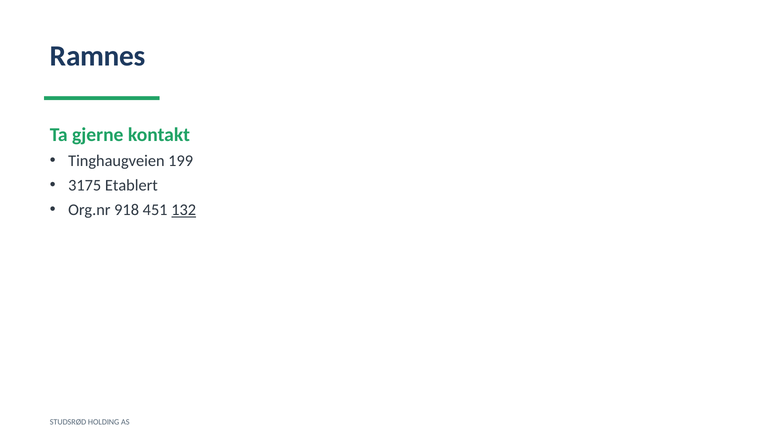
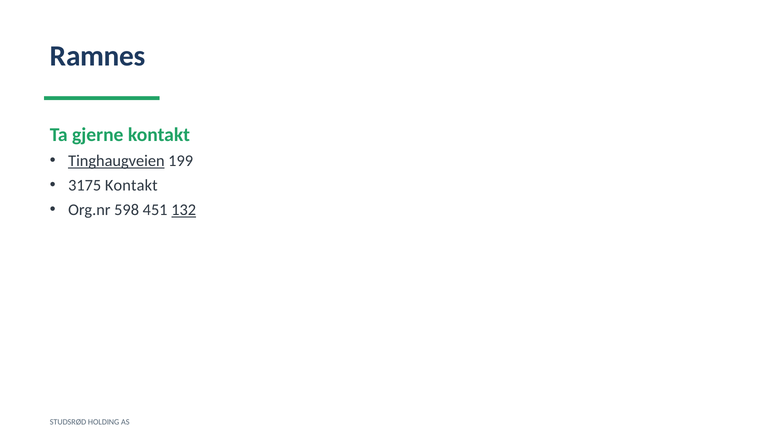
Tinghaugveien underline: none -> present (116, 161)
3175 Etablert: Etablert -> Kontakt (131, 185)
918: 918 -> 598 (127, 210)
